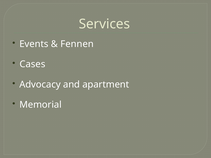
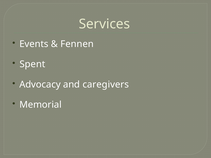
Cases: Cases -> Spent (32, 64)
apartment: apartment -> caregivers (106, 85)
